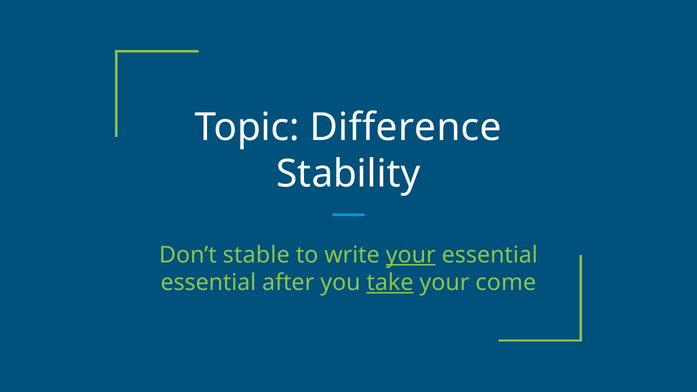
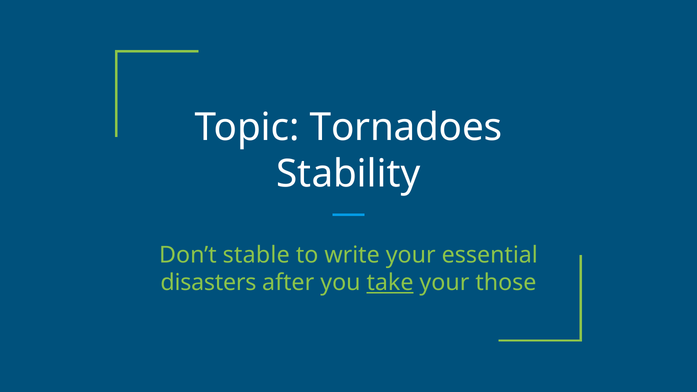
Difference: Difference -> Tornadoes (406, 128)
your underline: present -> none (411, 255)
essential: essential -> disasters (208, 283)
come: come -> those (506, 283)
